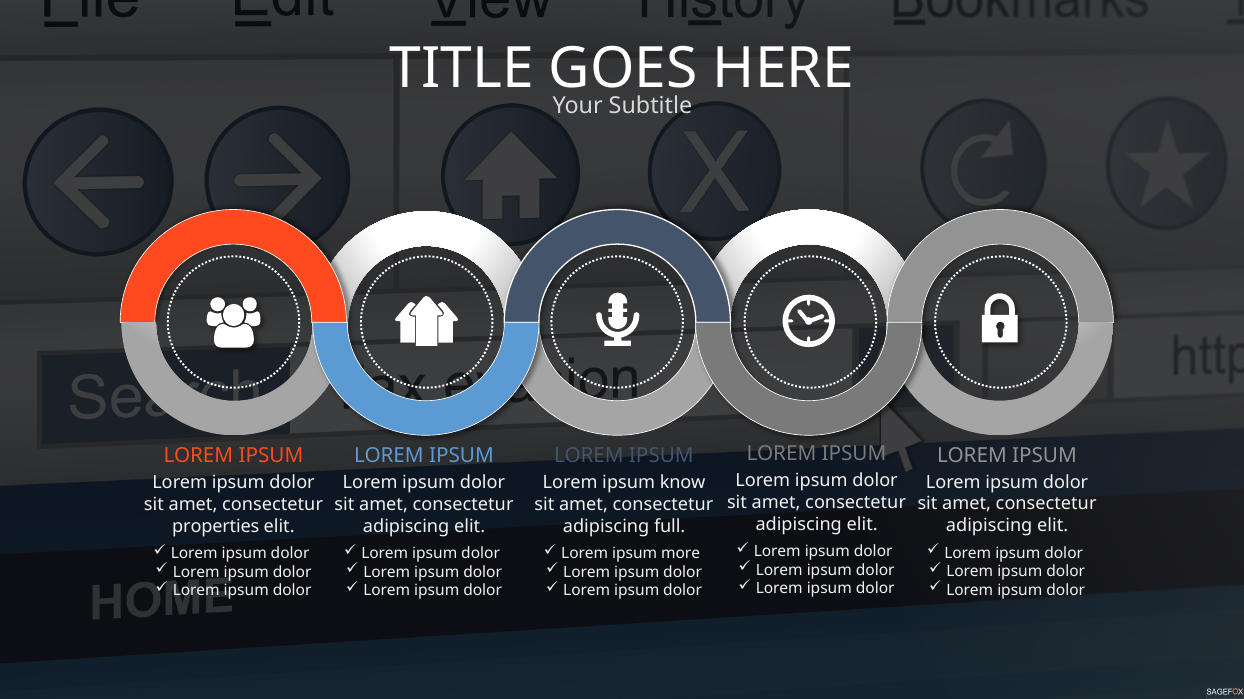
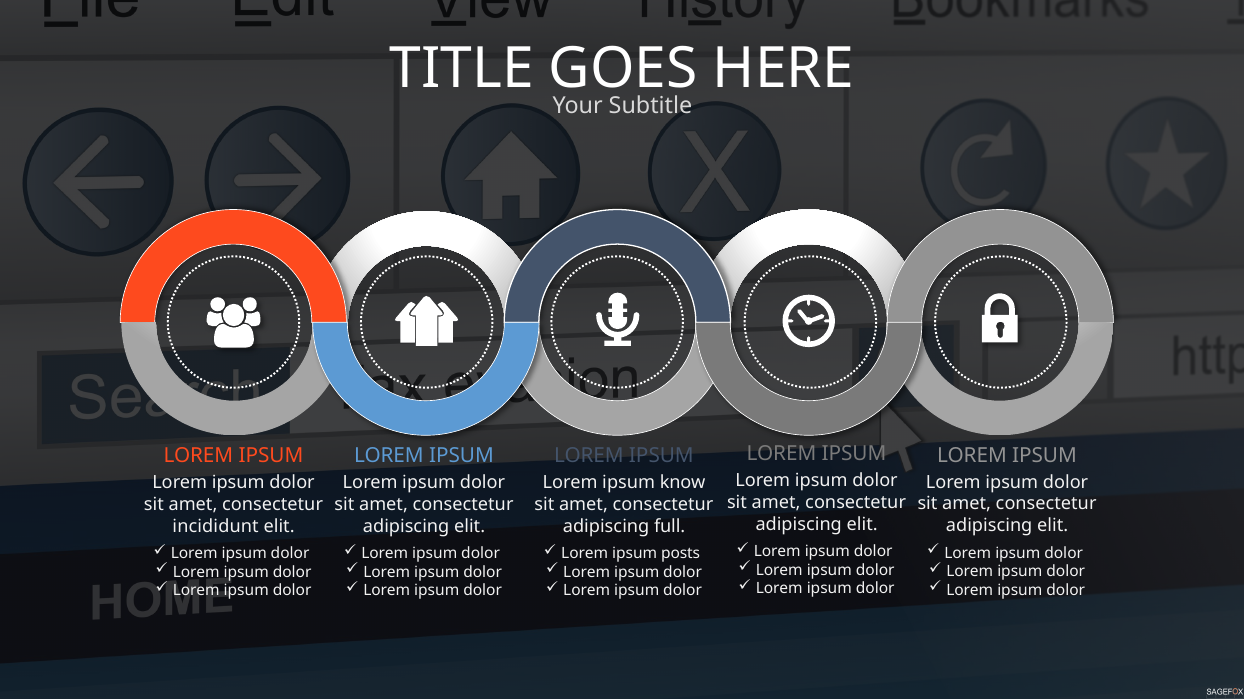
properties: properties -> incididunt (216, 527)
more: more -> posts (681, 554)
